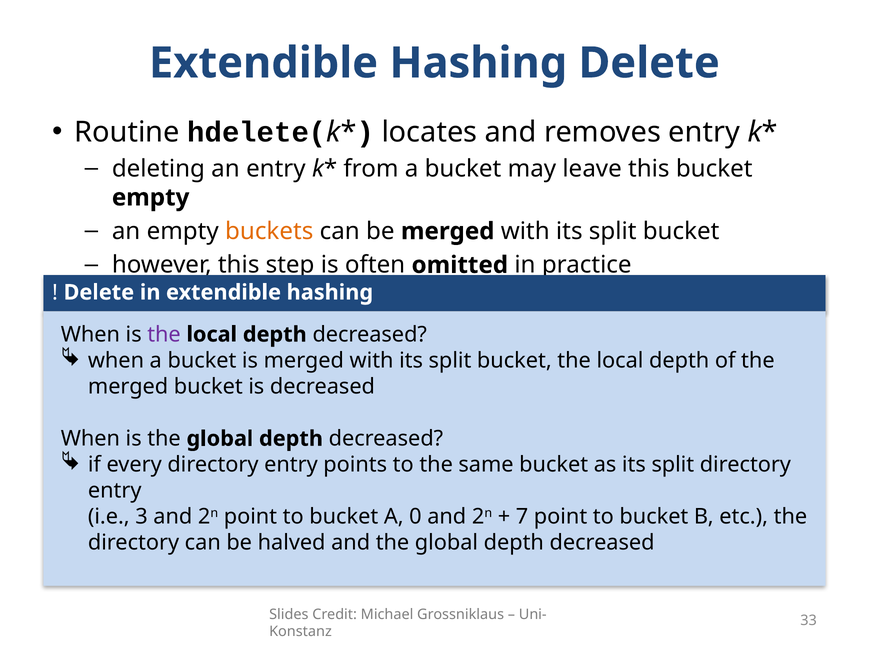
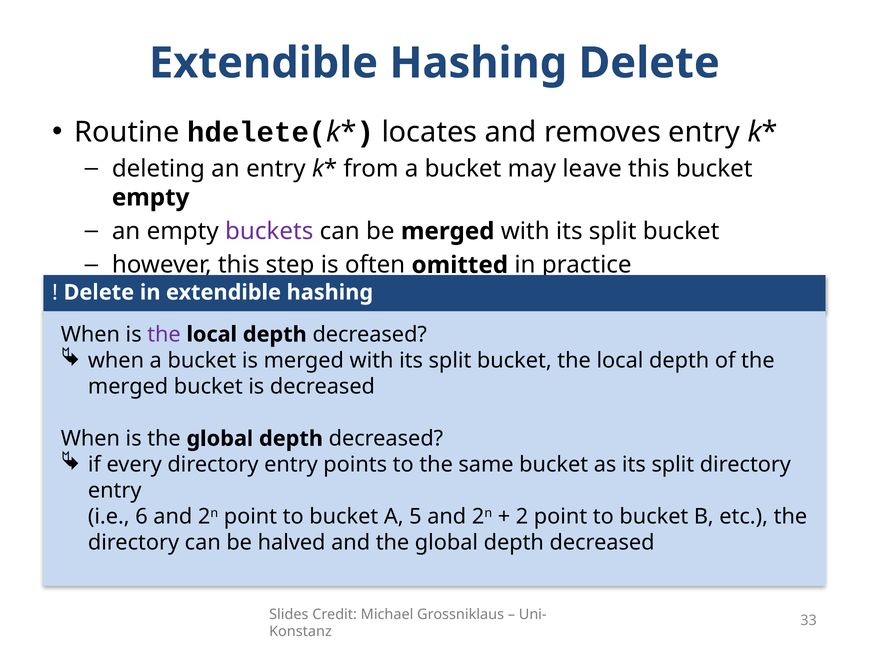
buckets colour: orange -> purple (269, 232)
3: 3 -> 6 (141, 517)
0: 0 -> 5 (415, 517)
7: 7 -> 2 (522, 517)
